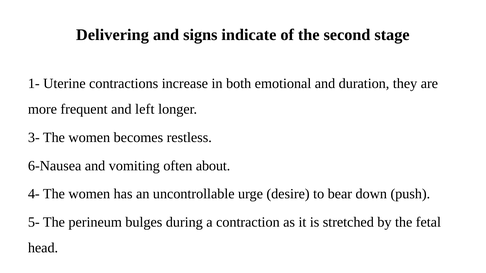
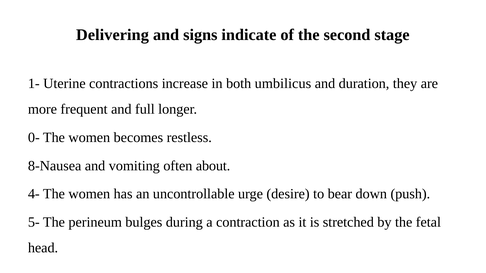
emotional: emotional -> umbilicus (283, 84)
left: left -> full (145, 109)
3-: 3- -> 0- (34, 138)
6-Nausea: 6-Nausea -> 8-Nausea (55, 166)
